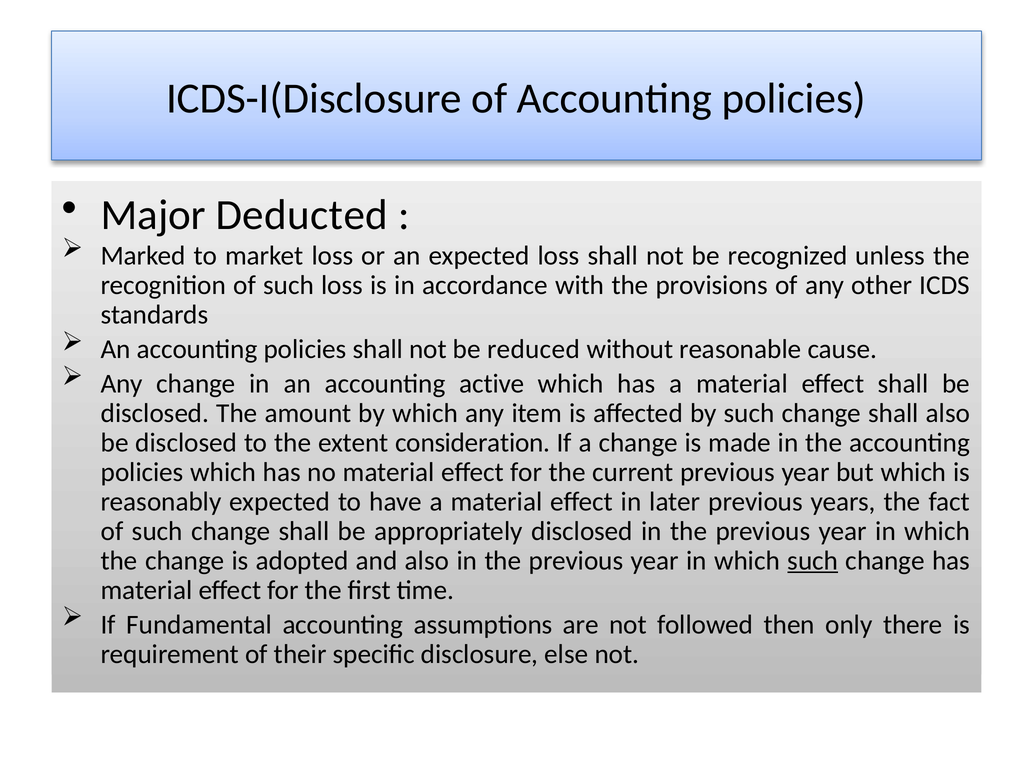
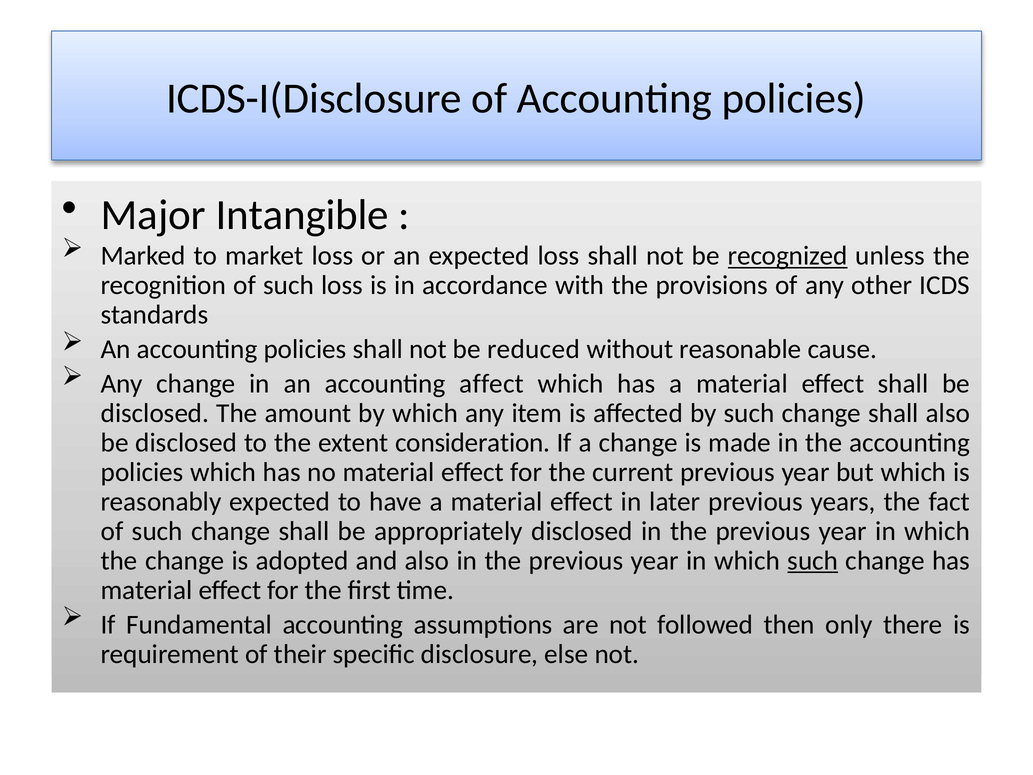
Deducted: Deducted -> Intangible (302, 215)
recognized underline: none -> present (788, 256)
active: active -> affect (492, 384)
